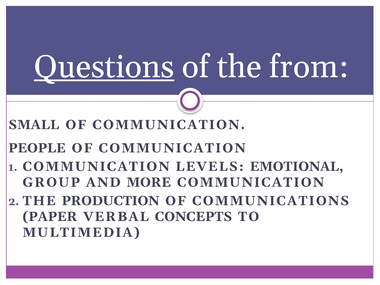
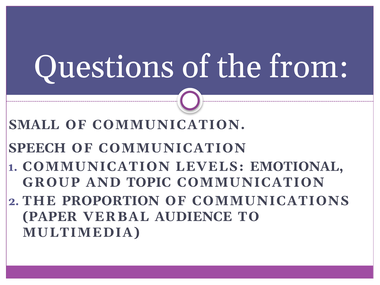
Questions underline: present -> none (104, 67)
PEOPLE: PEOPLE -> SPEECH (37, 148)
MORE: MORE -> TOPIC (149, 182)
PRODUCTION: PRODUCTION -> PROPORTION (110, 201)
CONCEPTS: CONCEPTS -> AUDIENCE (193, 217)
